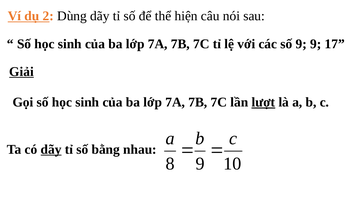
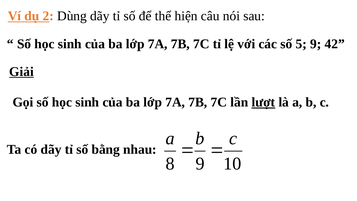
số 9: 9 -> 5 (301, 44)
17: 17 -> 42 (335, 44)
dãy underline: present -> none (51, 149)
